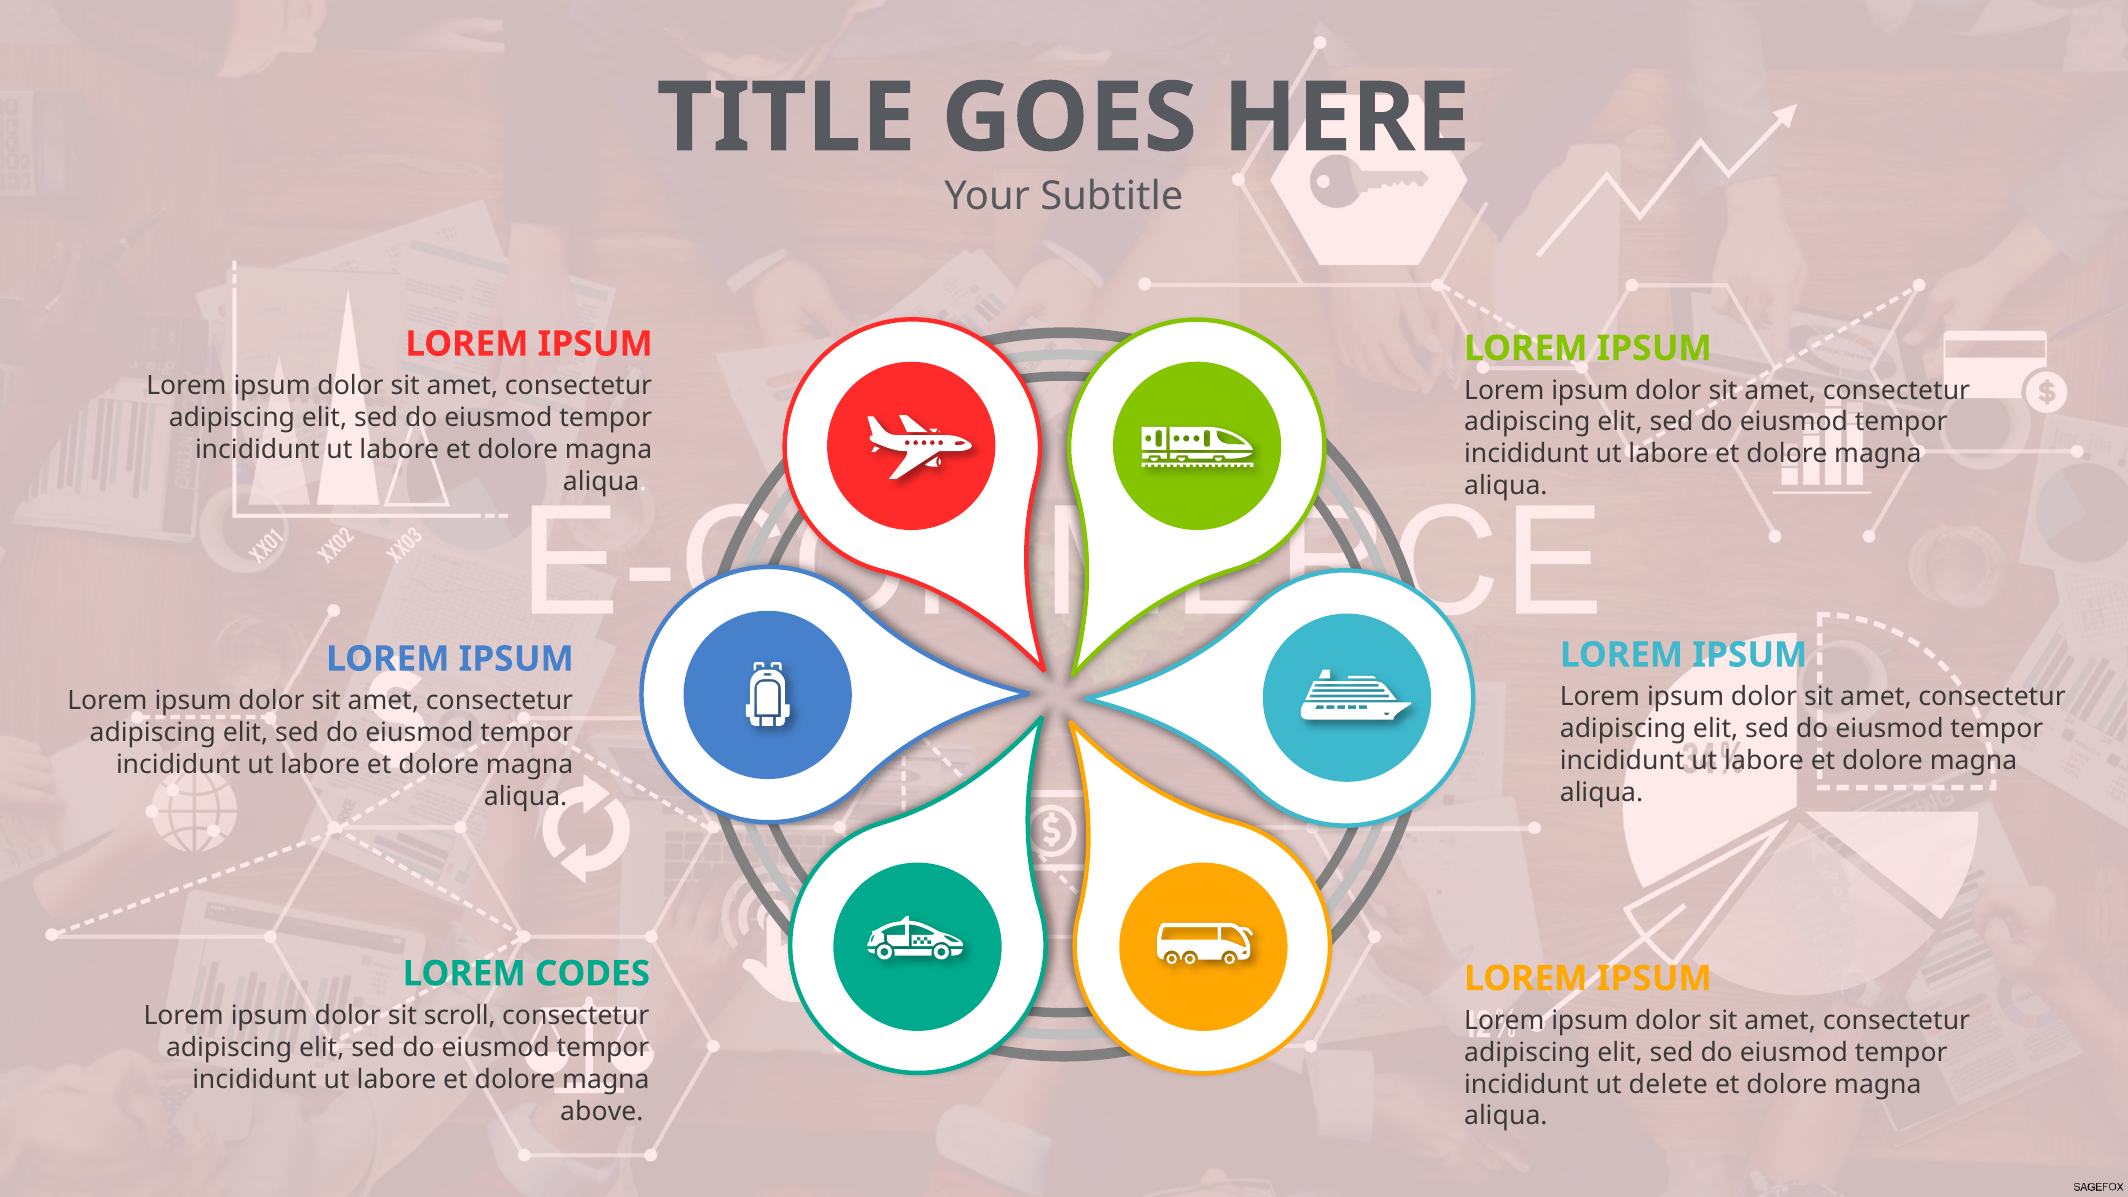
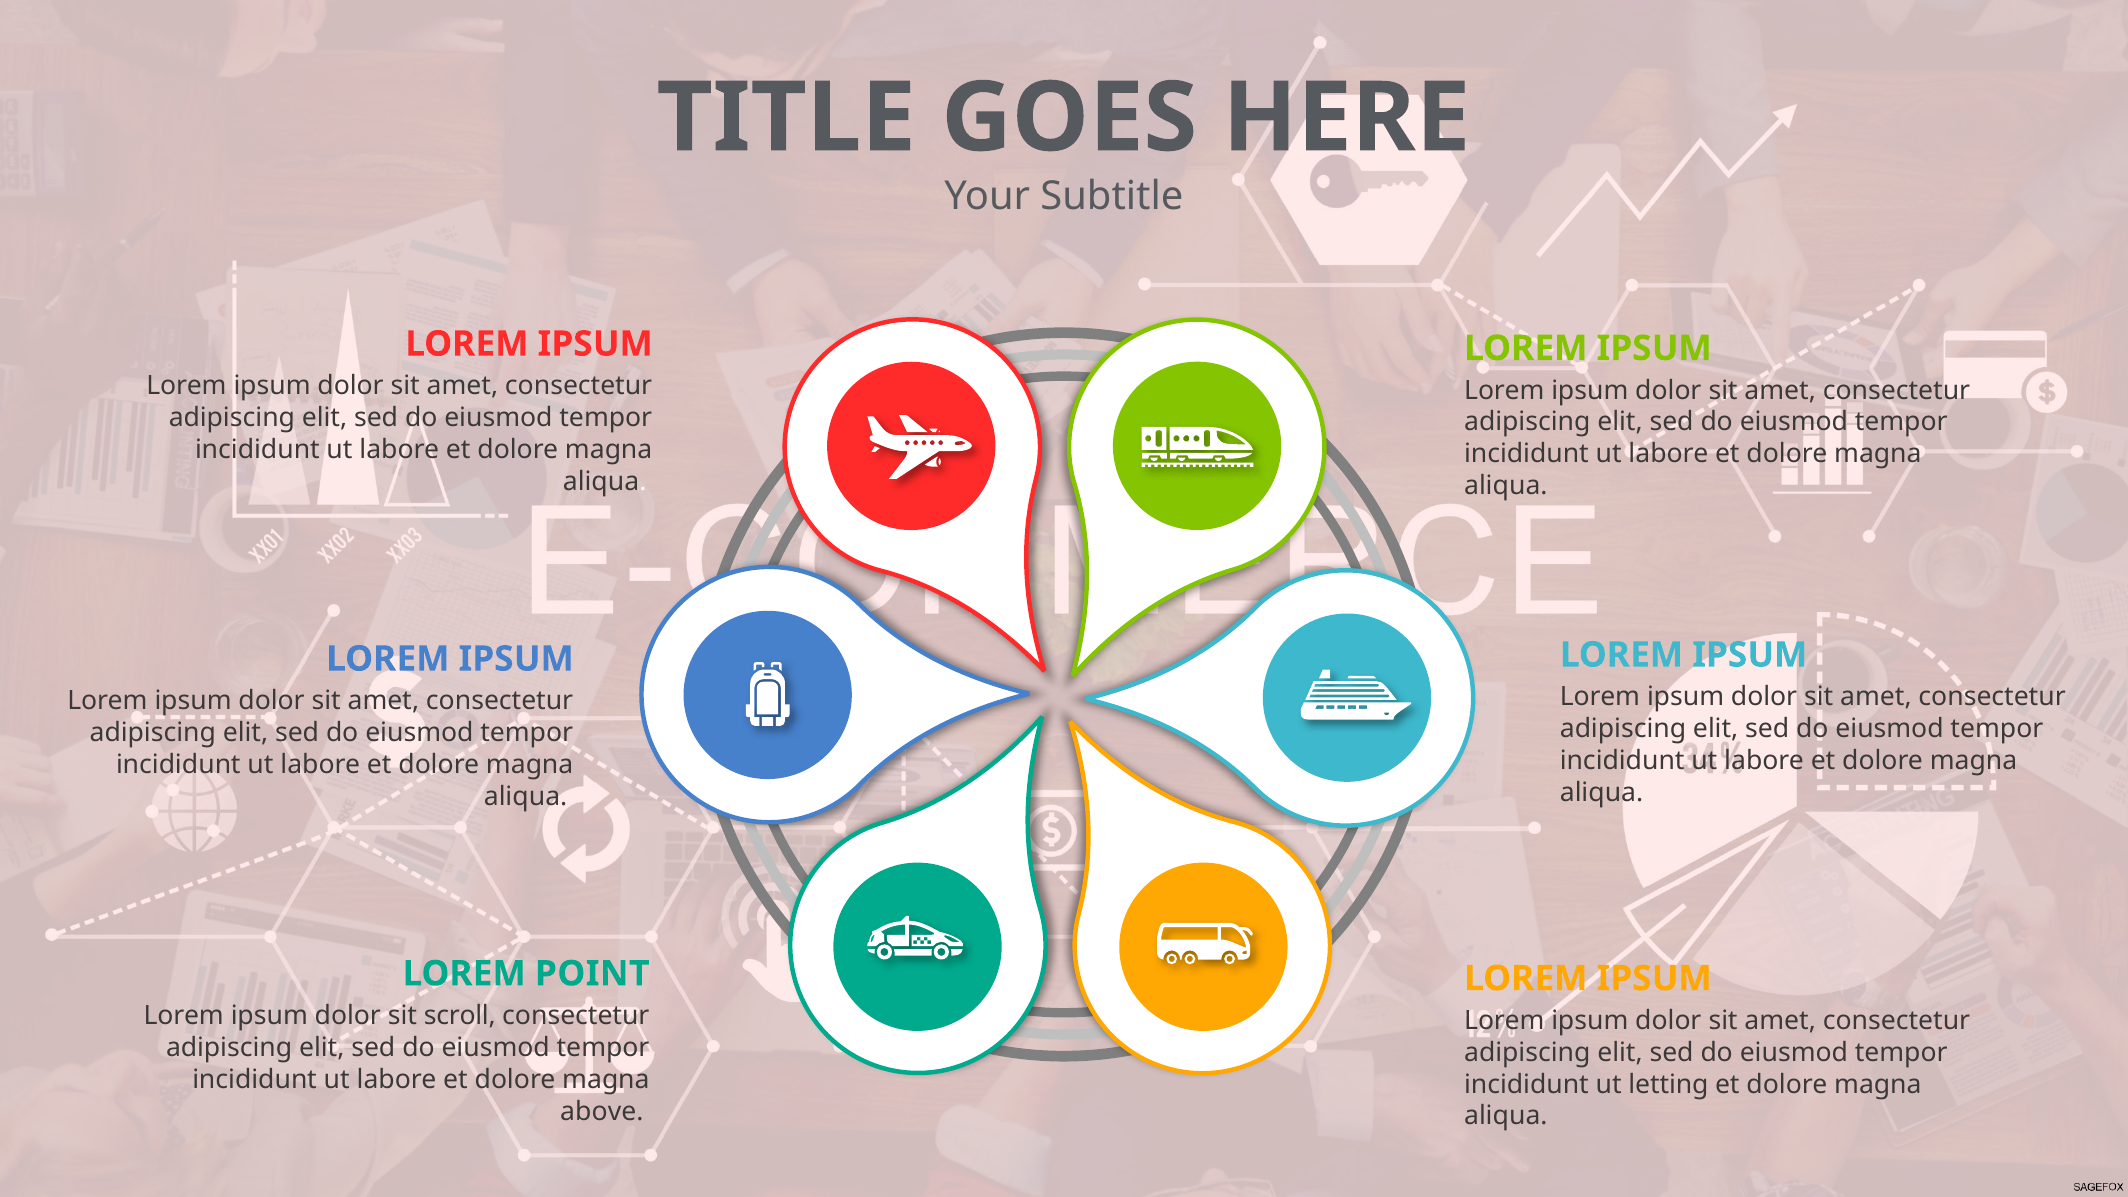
CODES: CODES -> POINT (592, 974)
delete: delete -> letting (1668, 1084)
